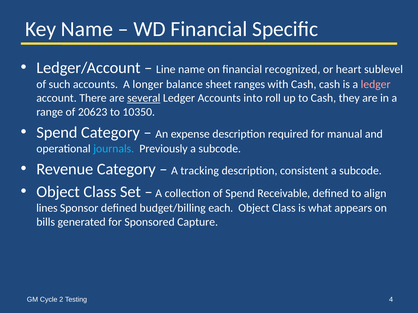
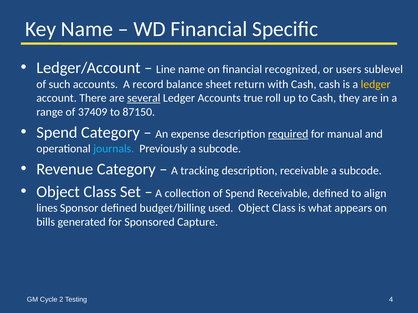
heart: heart -> users (349, 69)
longer: longer -> record (148, 84)
ranges: ranges -> return (249, 84)
ledger colour: pink -> yellow (376, 84)
into: into -> true (253, 98)
20623: 20623 -> 37409 (93, 112)
10350: 10350 -> 87150 (139, 112)
required underline: none -> present (288, 134)
description consistent: consistent -> receivable (304, 171)
each: each -> used (221, 208)
